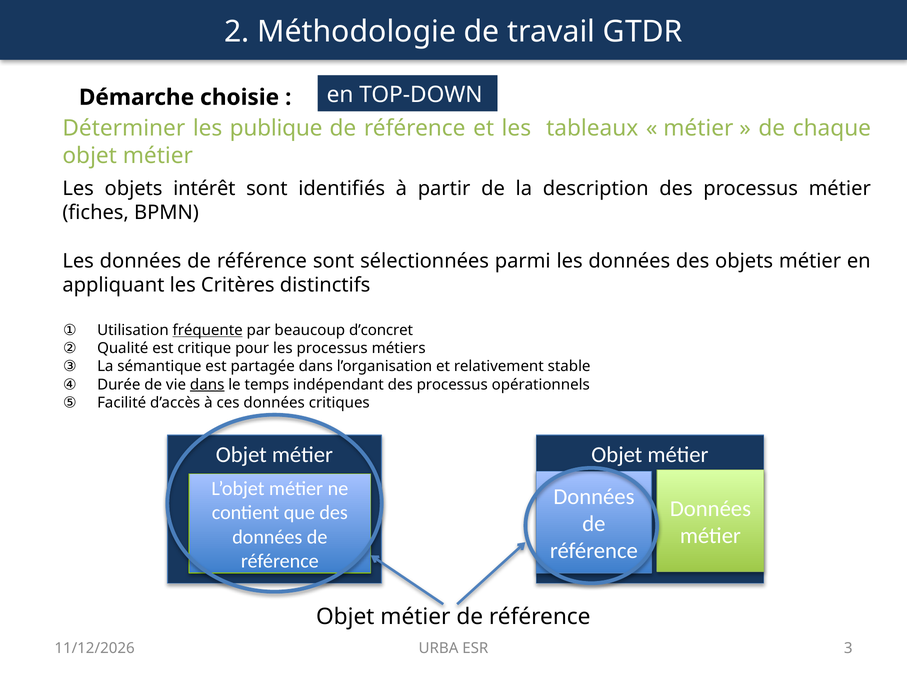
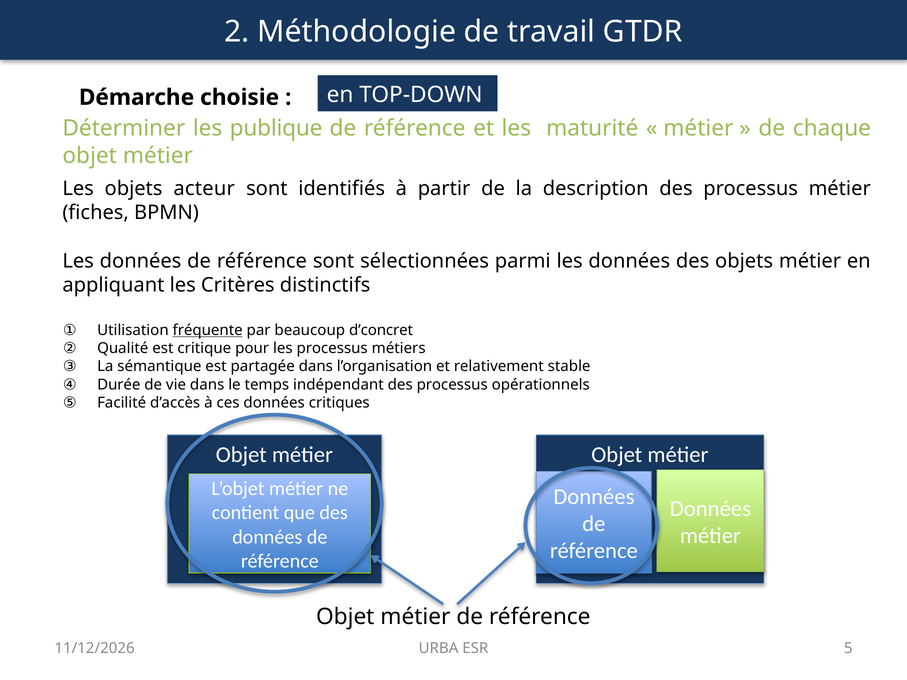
tableaux: tableaux -> maturité (592, 128)
intérêt: intérêt -> acteur (204, 189)
dans underline: present -> none (207, 385)
3: 3 -> 5 (848, 648)
